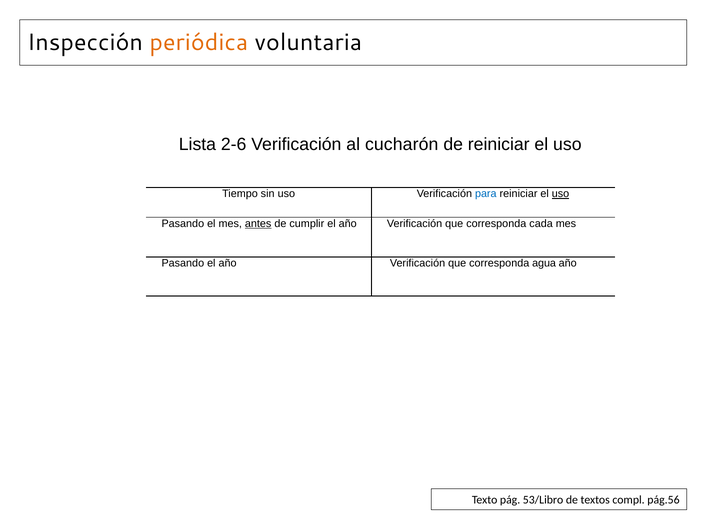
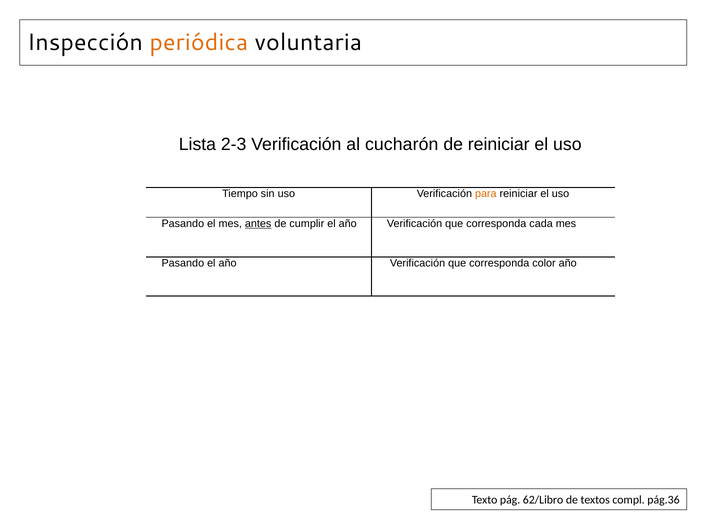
2-6: 2-6 -> 2-3 (234, 144)
para colour: blue -> orange (486, 194)
uso underline: present -> none (561, 194)
agua: agua -> color (544, 263)
53/Libro: 53/Libro -> 62/Libro (543, 500)
pág.56: pág.56 -> pág.36 (663, 500)
